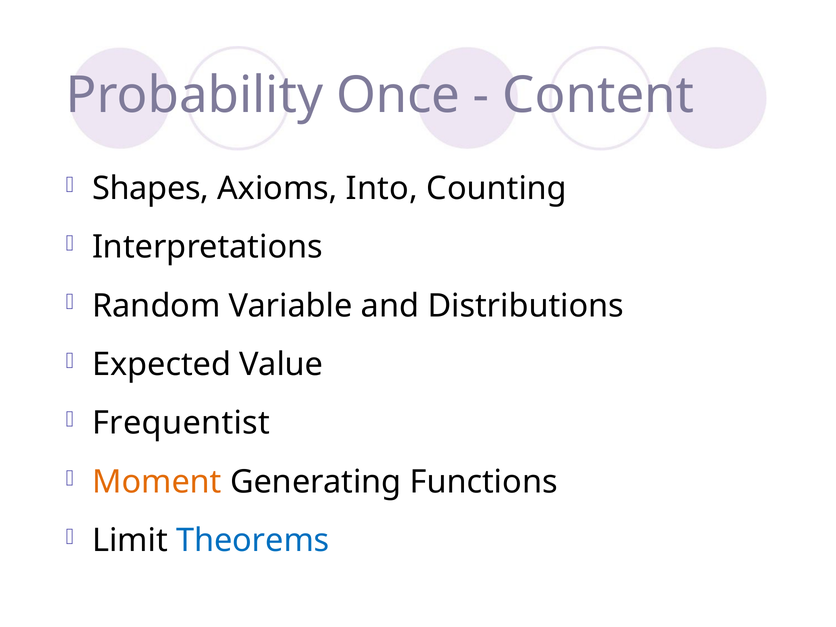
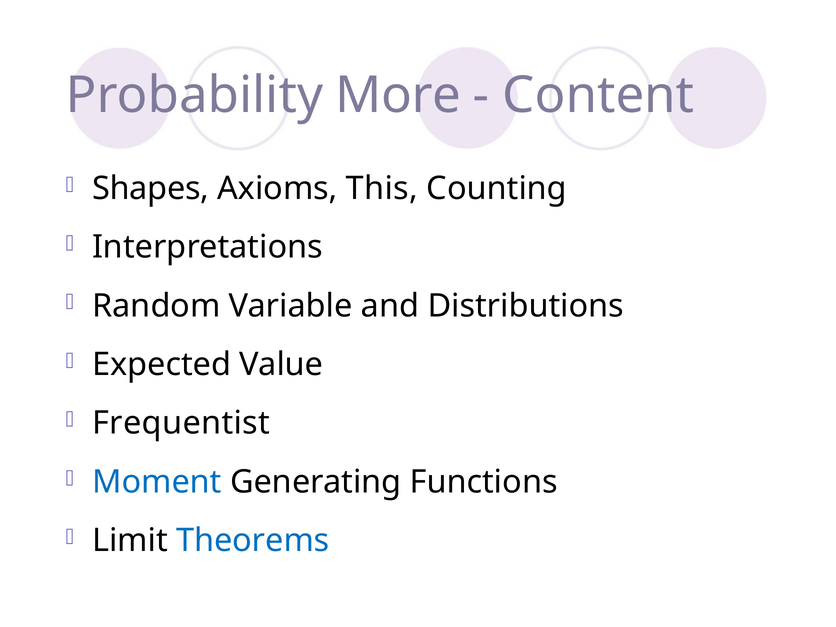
Once: Once -> More (398, 96)
Into: Into -> This (382, 188)
Moment colour: orange -> blue (157, 482)
